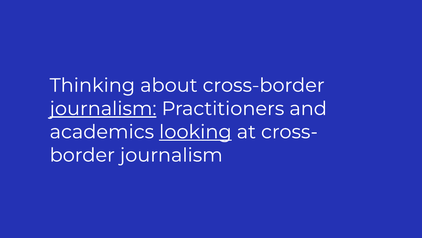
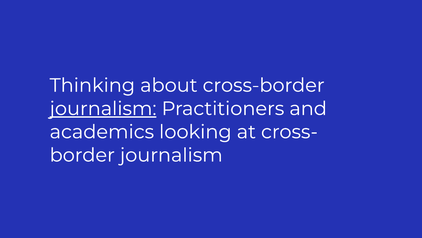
looking underline: present -> none (195, 132)
